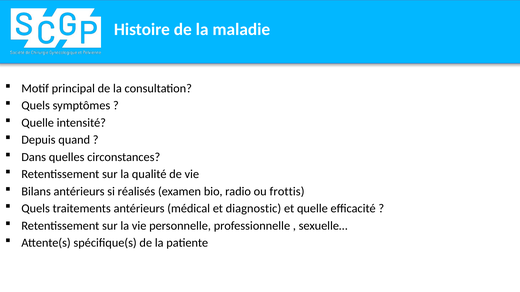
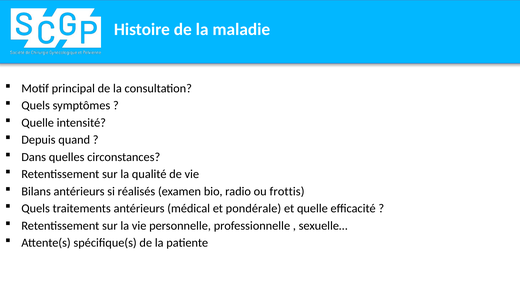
diagnostic: diagnostic -> pondérale (253, 209)
